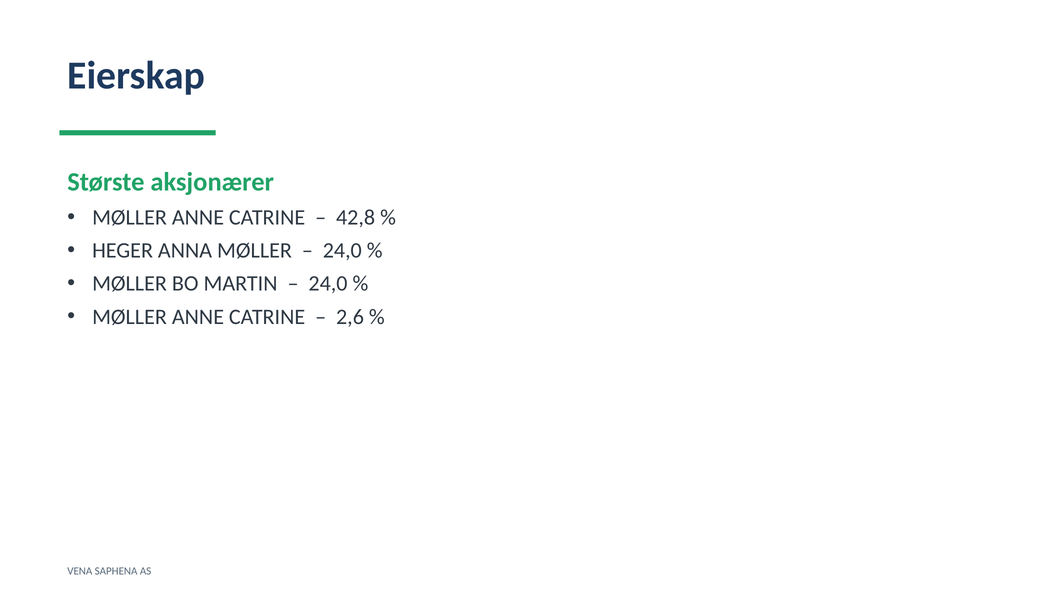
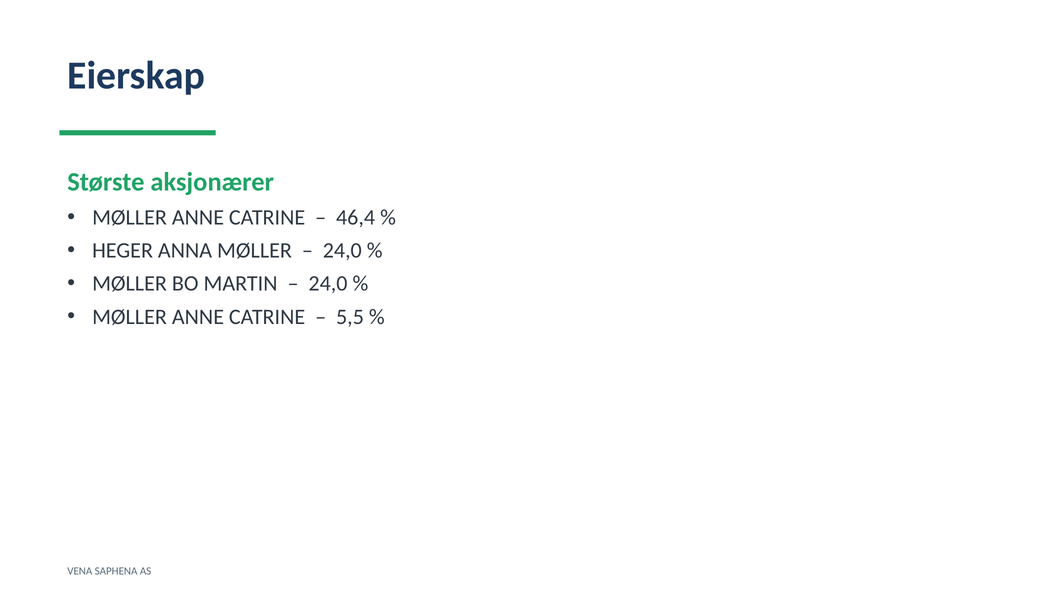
42,8: 42,8 -> 46,4 (356, 218)
2,6: 2,6 -> 5,5 (350, 317)
